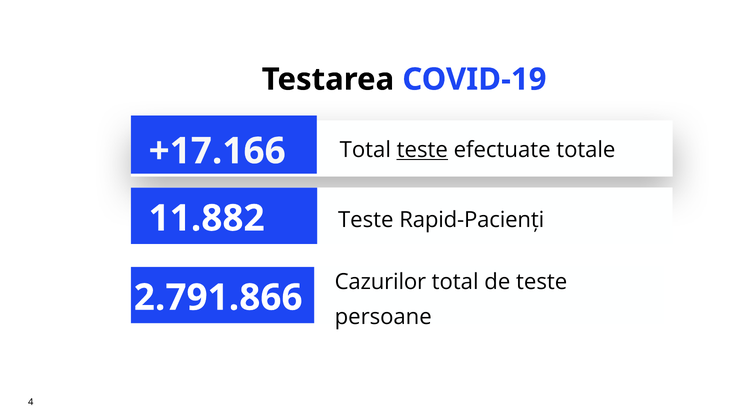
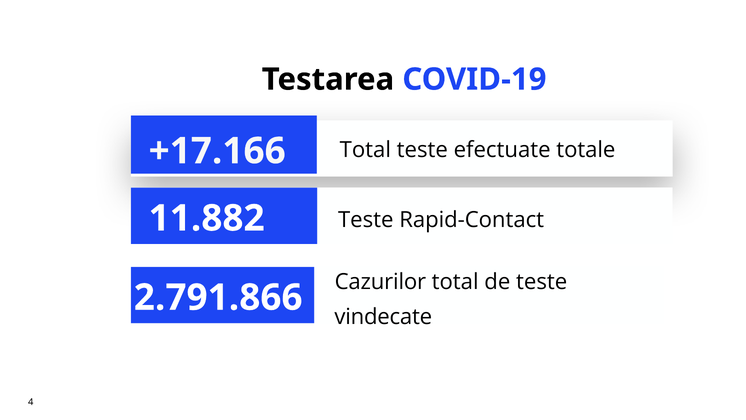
teste underline: present -> none (422, 150)
Rapid-Pacienți: Rapid-Pacienți -> Rapid-Contact (472, 220)
persoane: persoane -> vindecate (383, 316)
